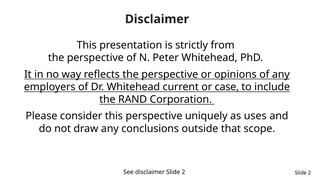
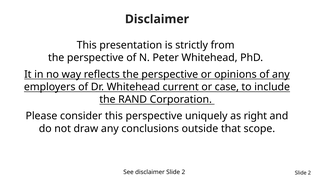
uses: uses -> right (255, 116)
